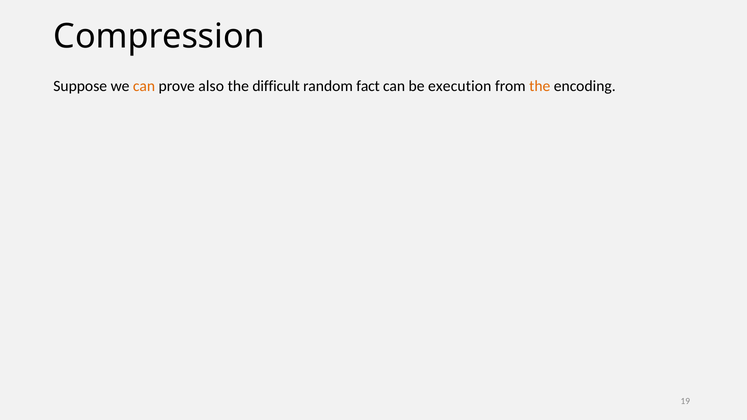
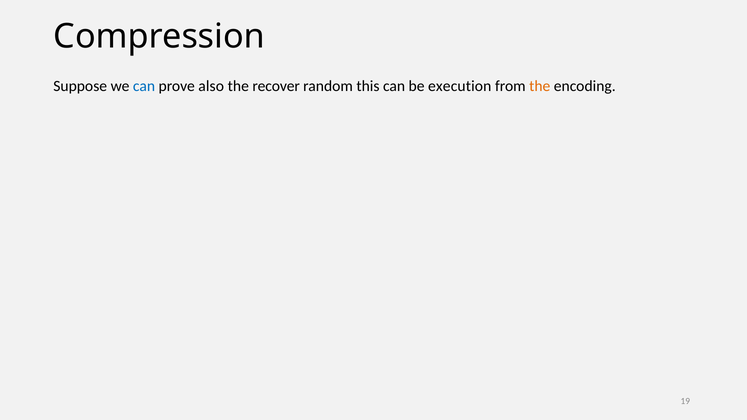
can colour: orange -> blue (144, 86)
difficult: difficult -> recover (276, 86)
fact: fact -> this (368, 86)
